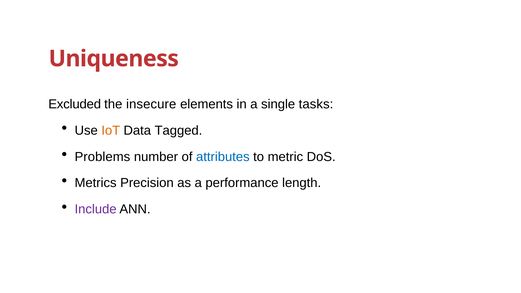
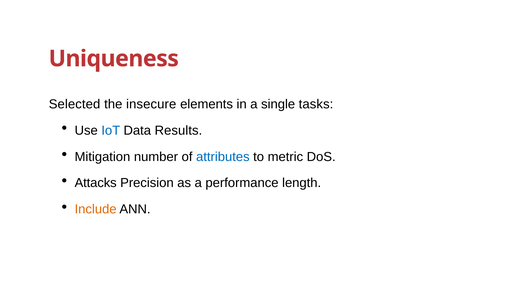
Excluded: Excluded -> Selected (75, 104)
IoT colour: orange -> blue (111, 130)
Tagged: Tagged -> Results (178, 130)
Problems: Problems -> Mitigation (102, 157)
Metrics: Metrics -> Attacks (96, 183)
Include colour: purple -> orange (96, 209)
